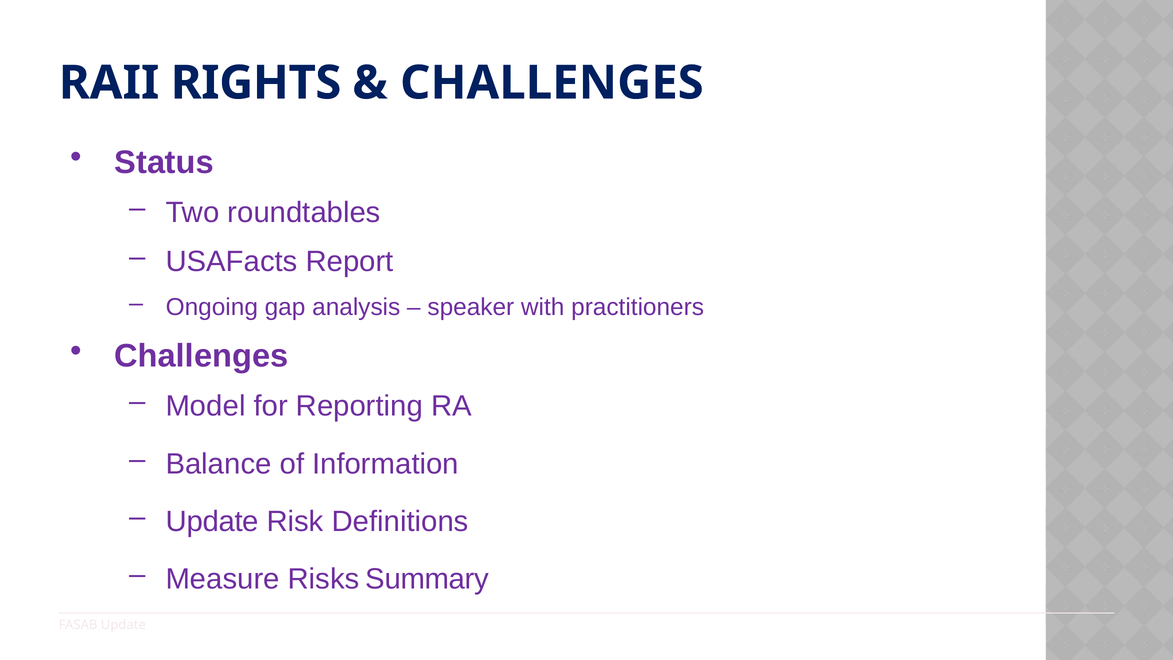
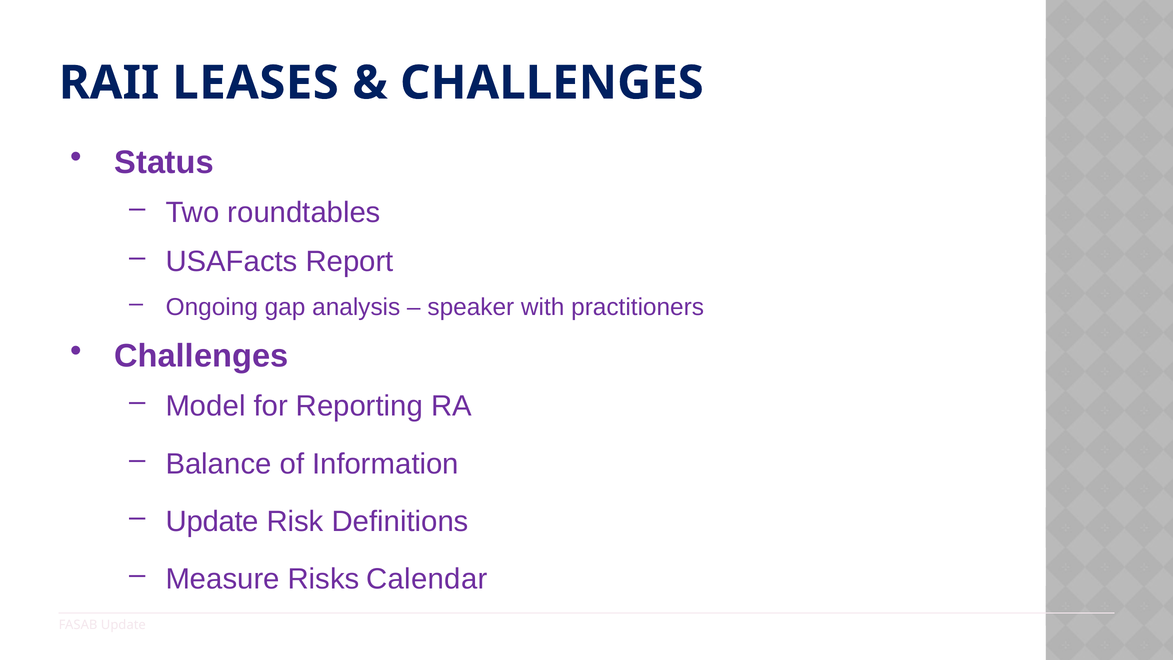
RIGHTS: RIGHTS -> LEASES (256, 83)
Summary: Summary -> Calendar (427, 579)
